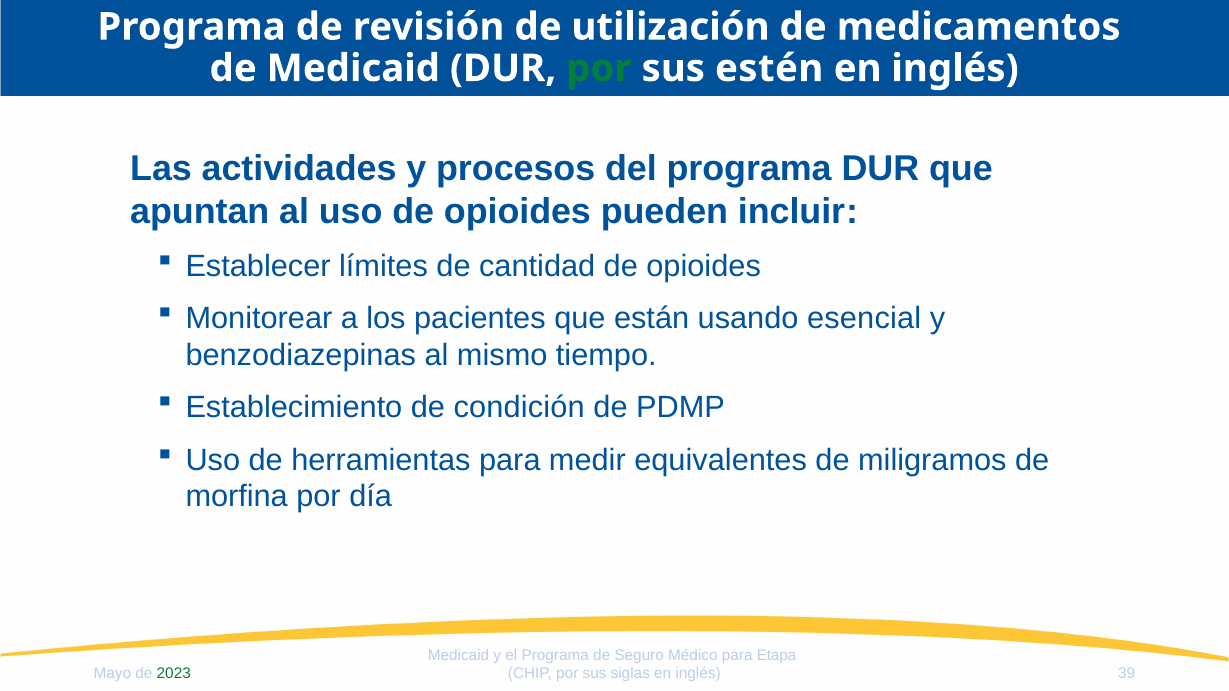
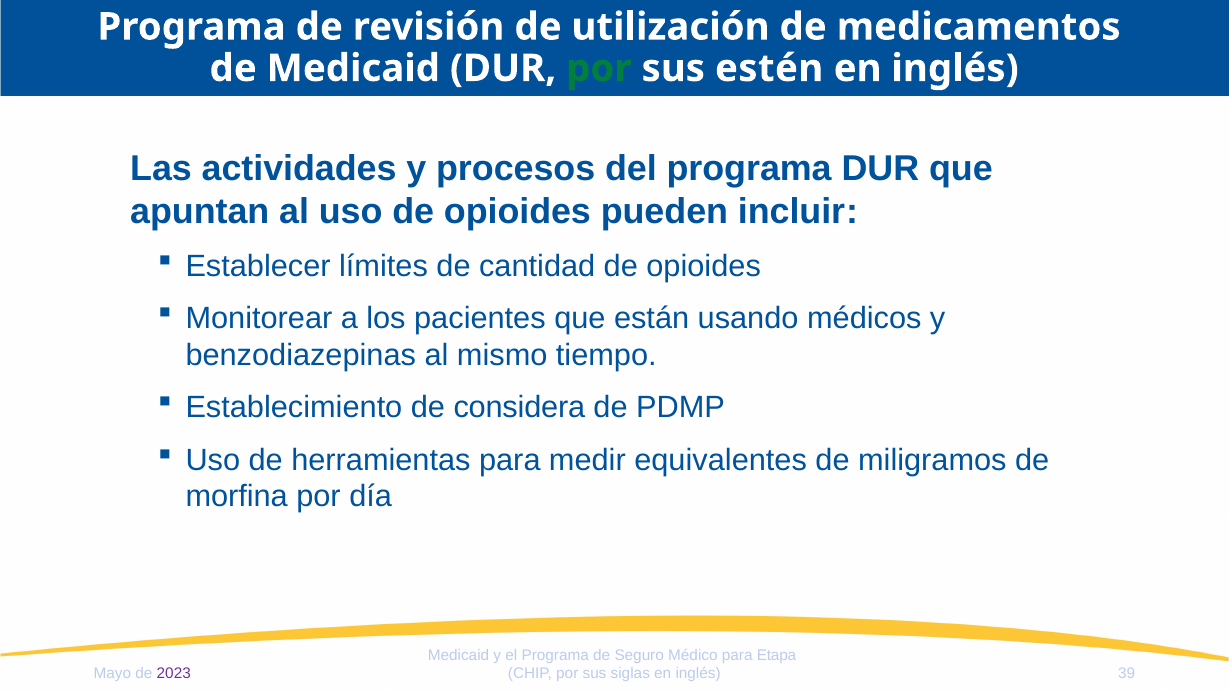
esencial: esencial -> médicos (864, 319)
condición: condición -> considera (519, 408)
2023 colour: green -> purple (174, 674)
